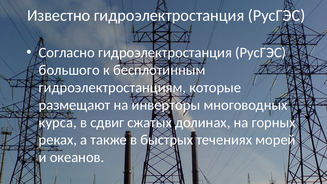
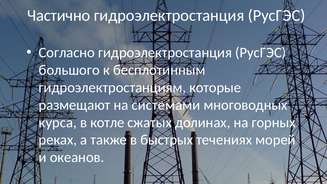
Известно: Известно -> Частично (59, 15)
инверторы: инверторы -> системами (166, 105)
сдвиг: сдвиг -> котле (107, 122)
